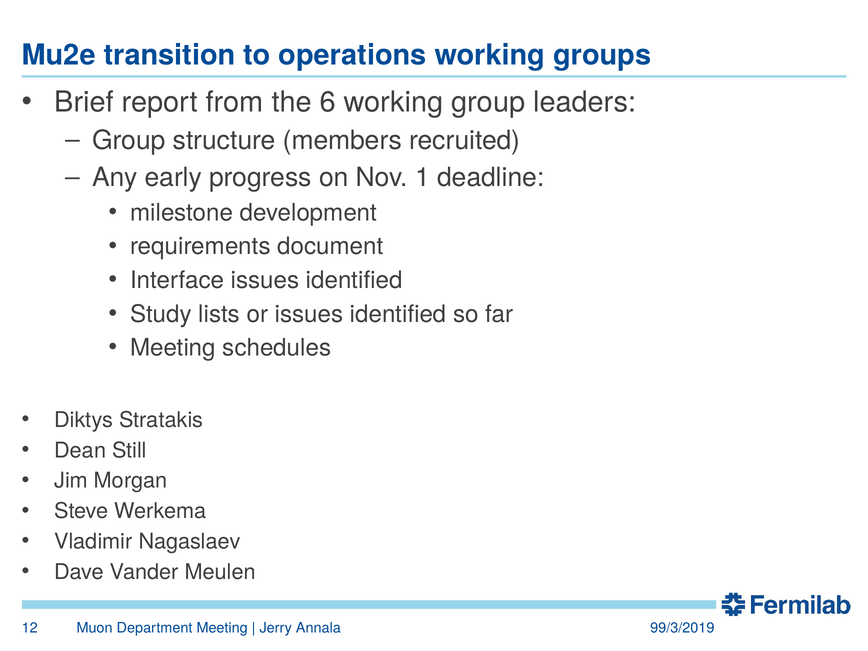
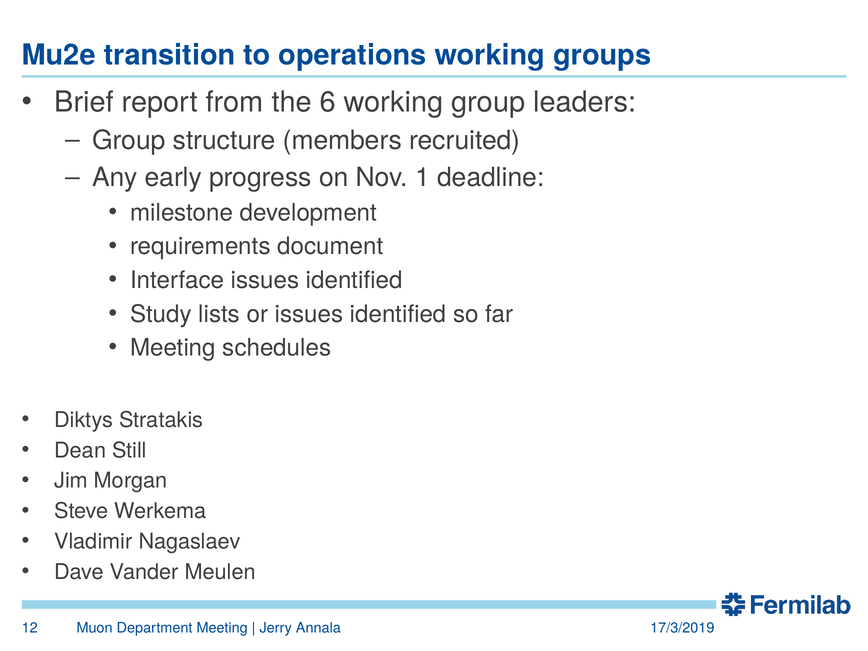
99/3/2019: 99/3/2019 -> 17/3/2019 (682, 628)
